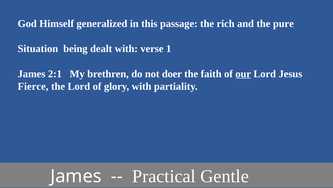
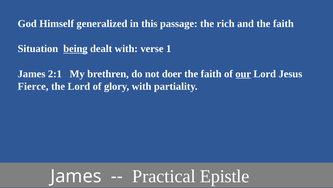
and the pure: pure -> faith (283, 24)
being underline: none -> present (75, 49)
Gentle: Gentle -> Epistle (225, 176)
